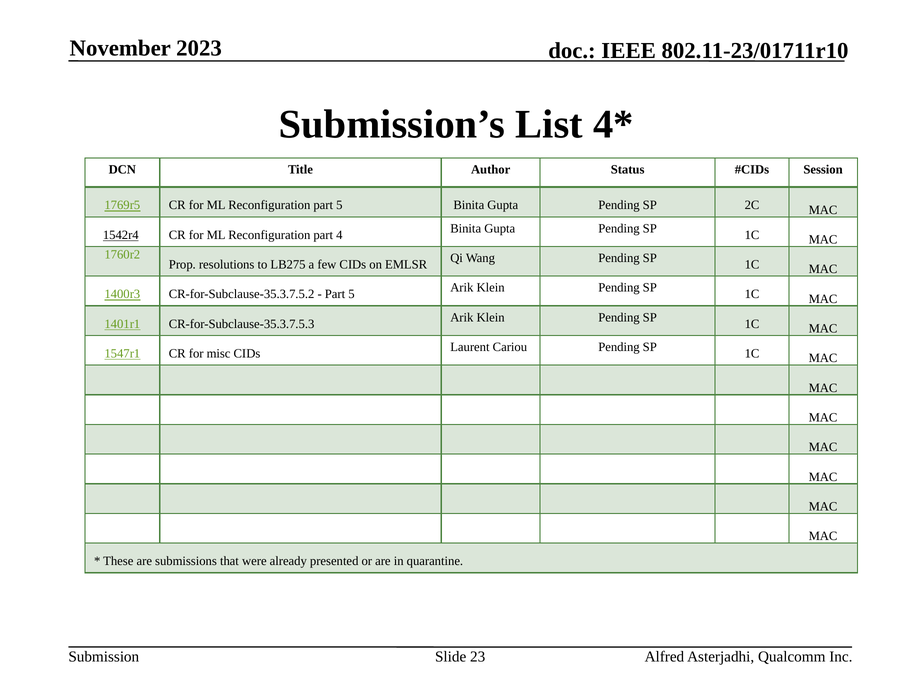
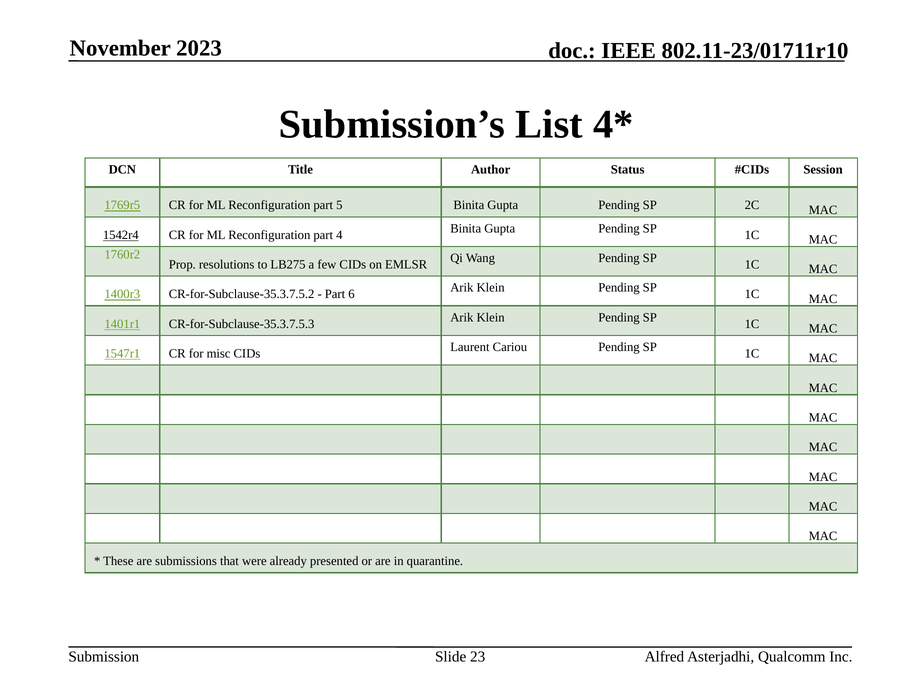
5: 5 -> 6 (351, 294)
